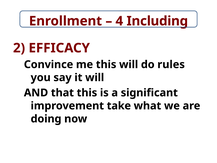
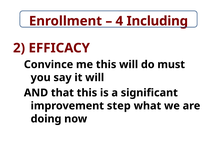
rules: rules -> must (171, 64)
take: take -> step (119, 106)
